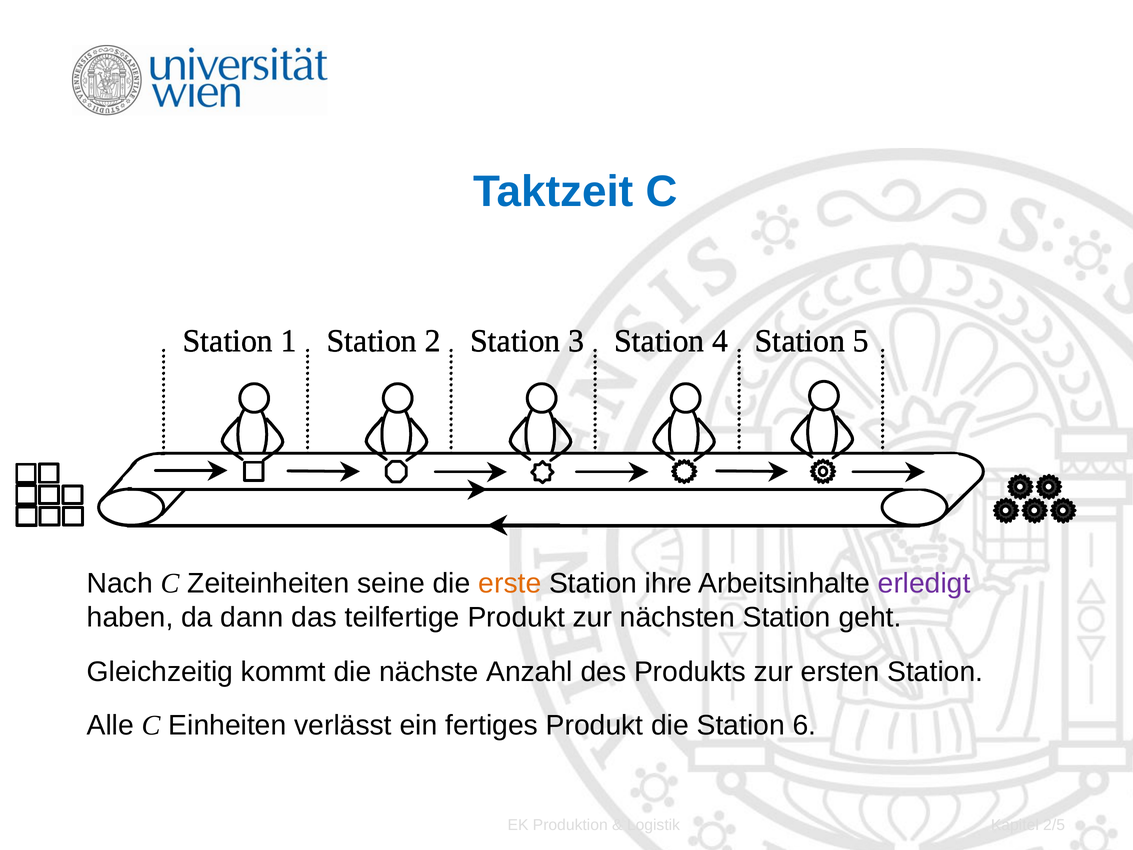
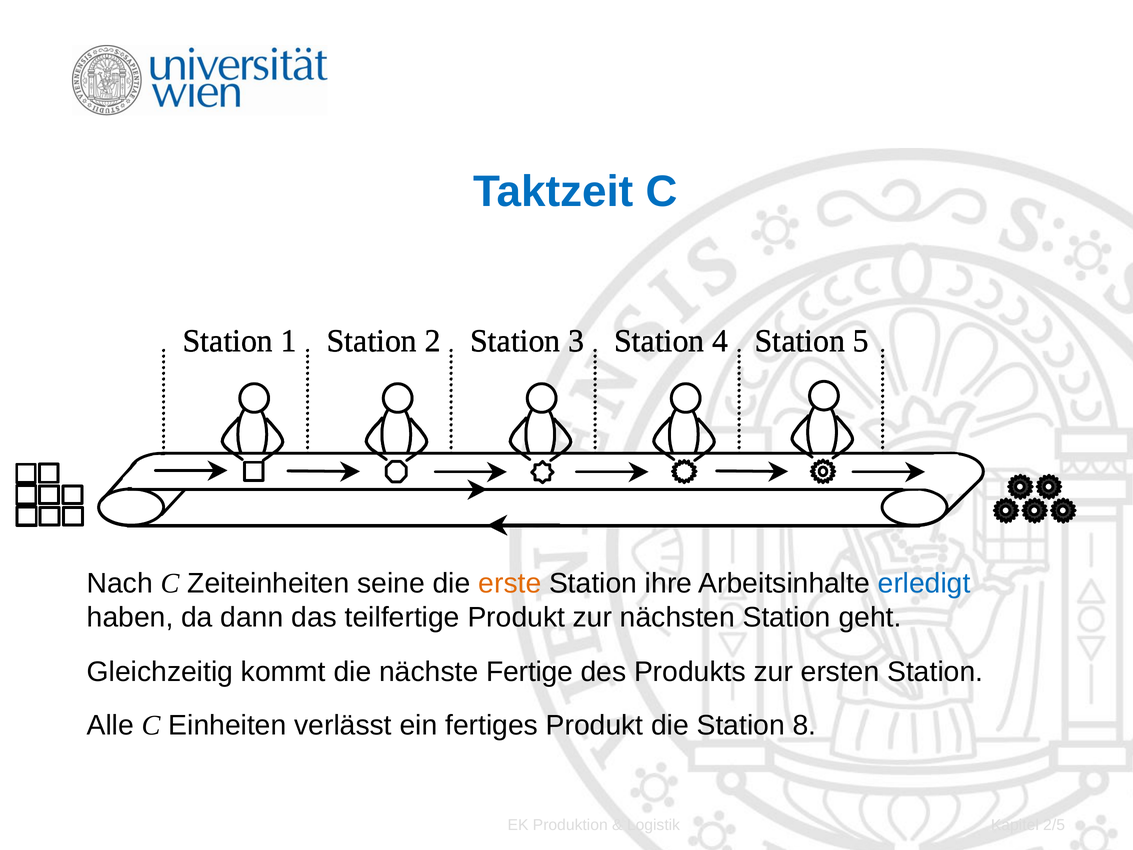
erledigt colour: purple -> blue (924, 583)
Anzahl: Anzahl -> Fertige (530, 672)
6: 6 -> 8 (804, 725)
